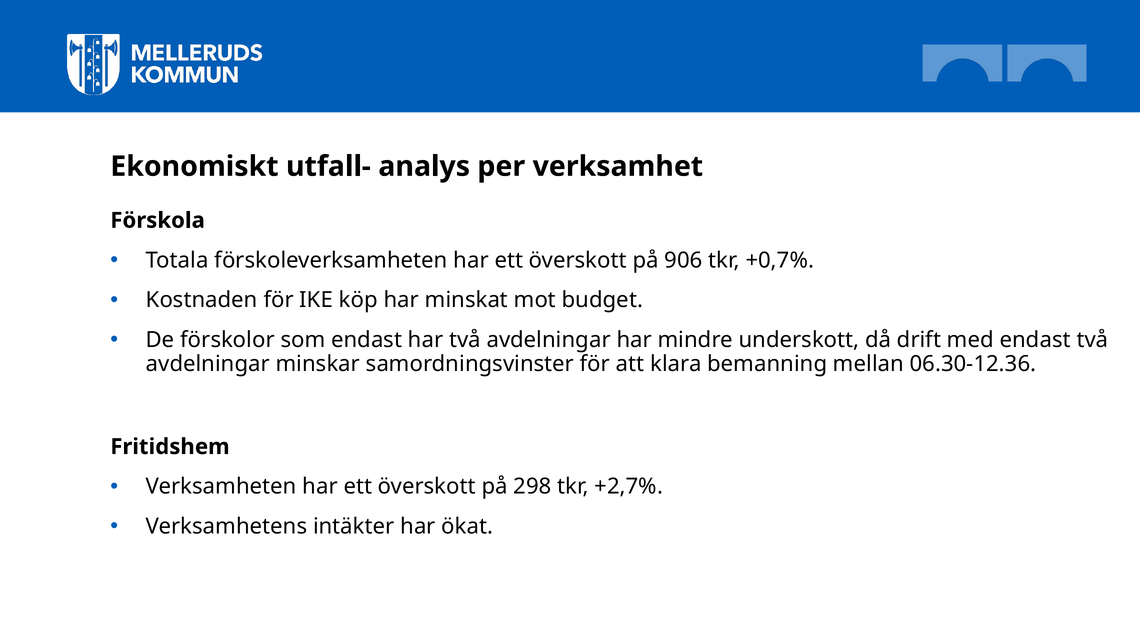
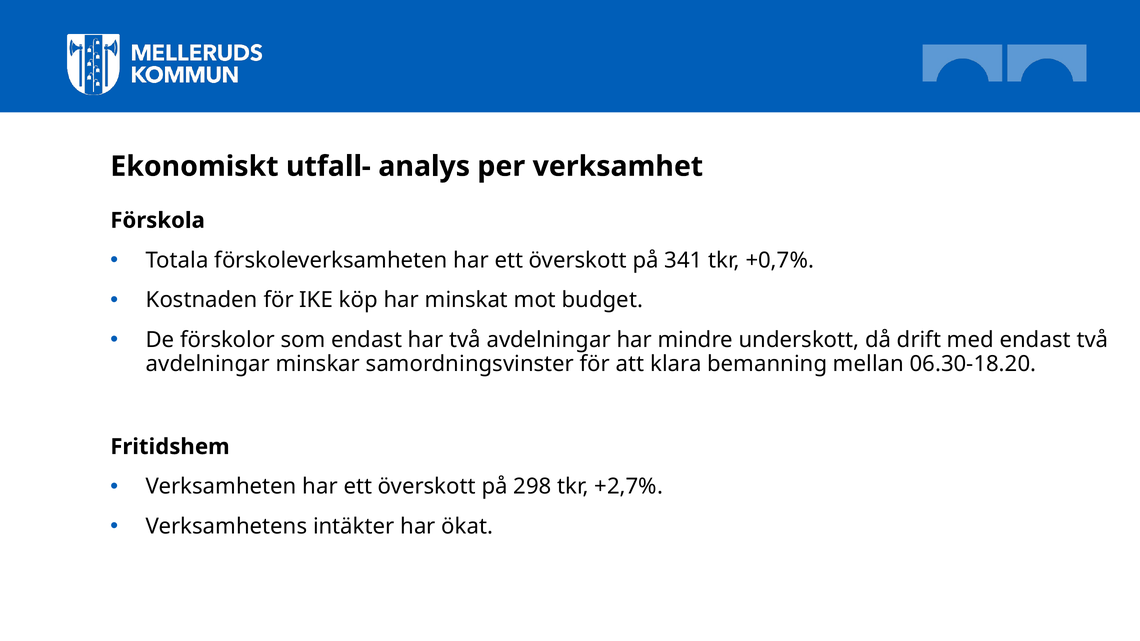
906: 906 -> 341 (683, 260)
06.30-12.36: 06.30-12.36 -> 06.30-18.20 (973, 364)
